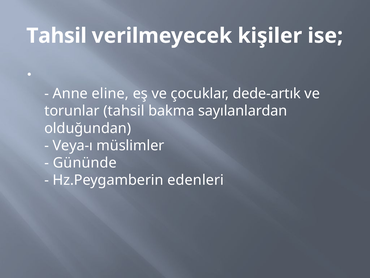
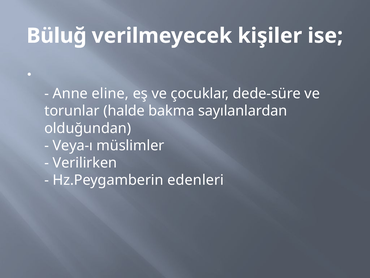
Tahsil: Tahsil -> Büluğ (57, 36)
dede-artık: dede-artık -> dede-süre (267, 93)
torunlar tahsil: tahsil -> halde (124, 111)
Gününde: Gününde -> Verilirken (85, 163)
